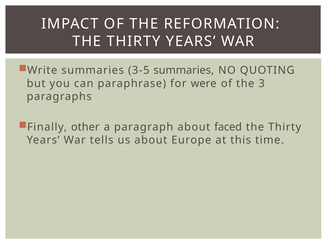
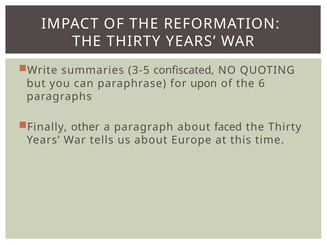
3-5 summaries: summaries -> confiscated (184, 70)
were: were -> upon (204, 83)
3: 3 -> 6 (262, 83)
